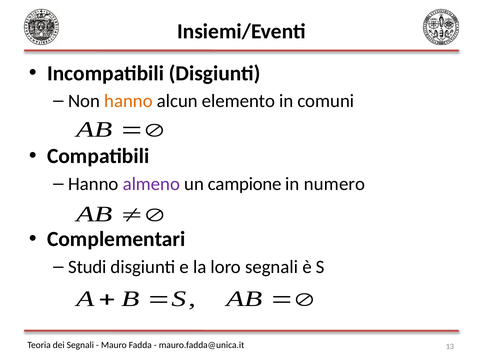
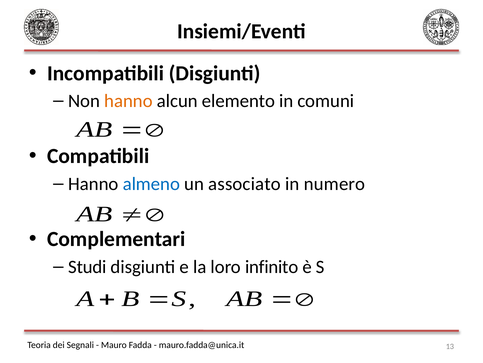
almeno colour: purple -> blue (151, 184)
campione: campione -> associato (245, 184)
loro segnali: segnali -> infinito (272, 266)
